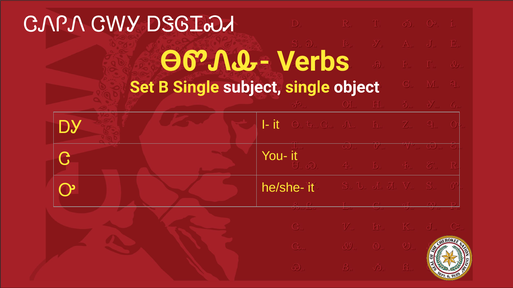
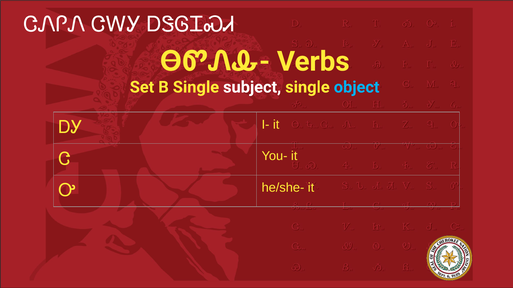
object colour: white -> light blue (357, 87)
